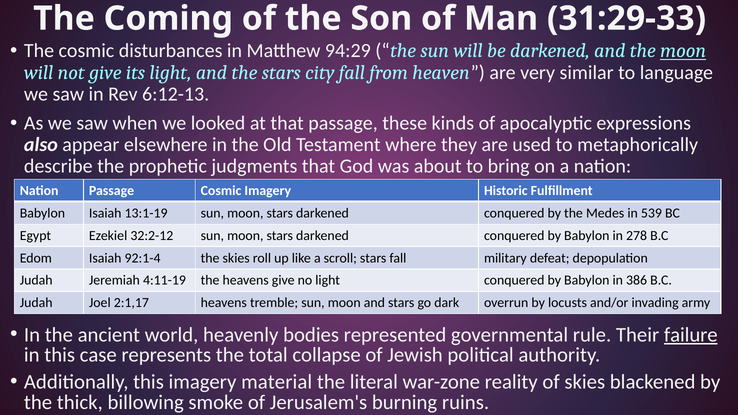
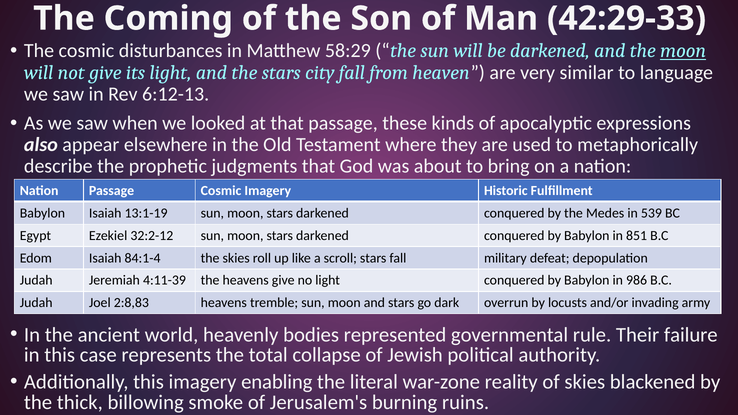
31:29-33: 31:29-33 -> 42:29-33 (627, 18)
94:29: 94:29 -> 58:29 (348, 51)
278: 278 -> 851 (637, 236)
92:1-4: 92:1-4 -> 84:1-4 (143, 258)
4:11-19: 4:11-19 -> 4:11-39 (164, 280)
386: 386 -> 986 (637, 280)
2:1,17: 2:1,17 -> 2:8,83 (131, 303)
failure underline: present -> none (691, 335)
material: material -> enabling (277, 382)
